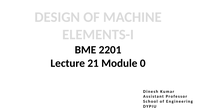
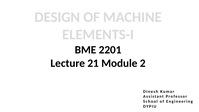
0: 0 -> 2 (143, 63)
